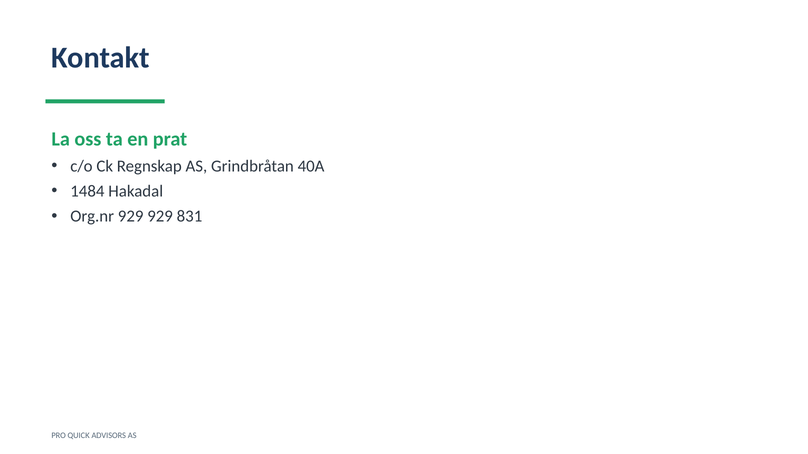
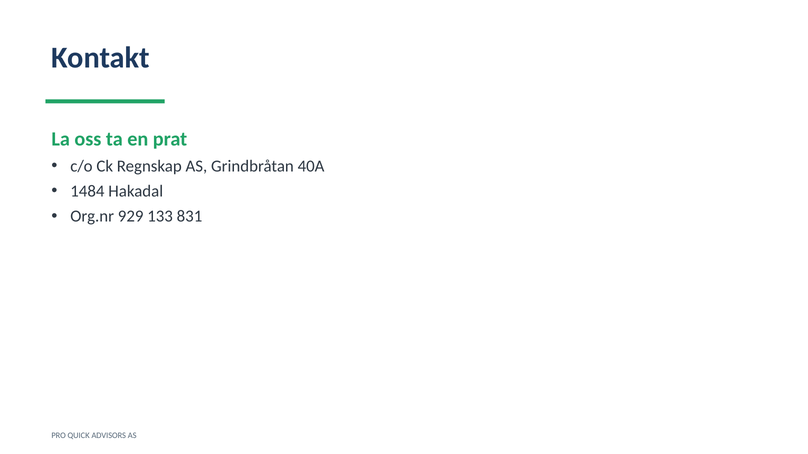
929 929: 929 -> 133 (160, 217)
